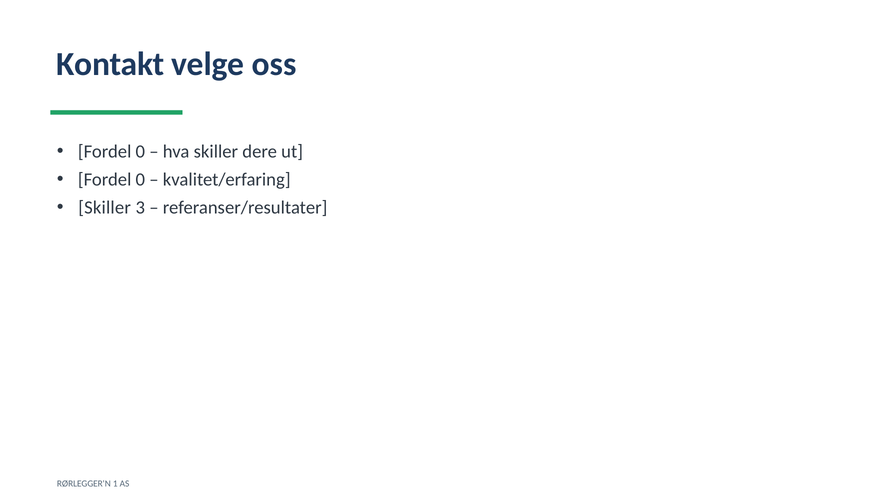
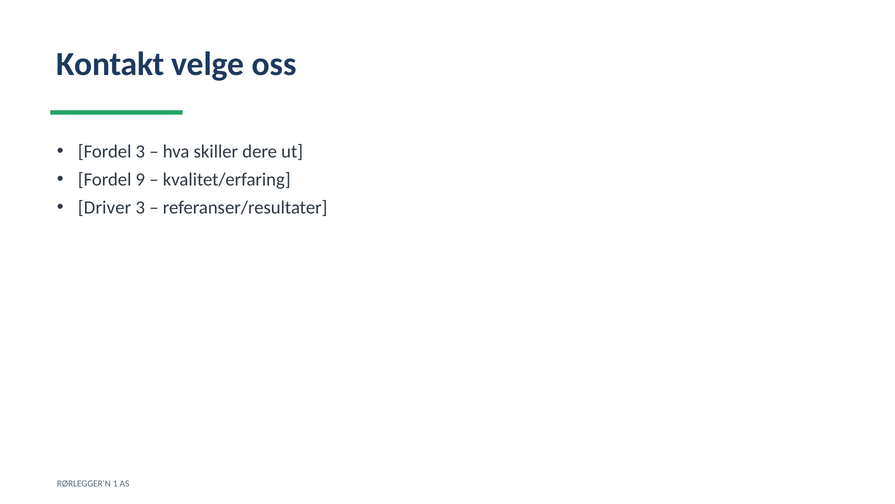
0: 0 -> 3 (140, 152)
0: 0 -> 9 (140, 180)
Skiller: Skiller -> Driver (105, 208)
